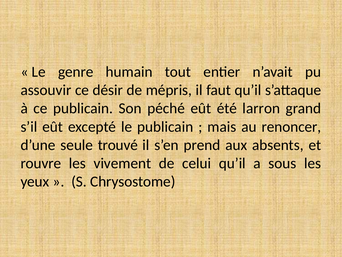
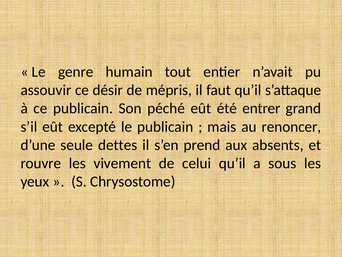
larron: larron -> entrer (261, 108)
trouvé: trouvé -> dettes (118, 145)
